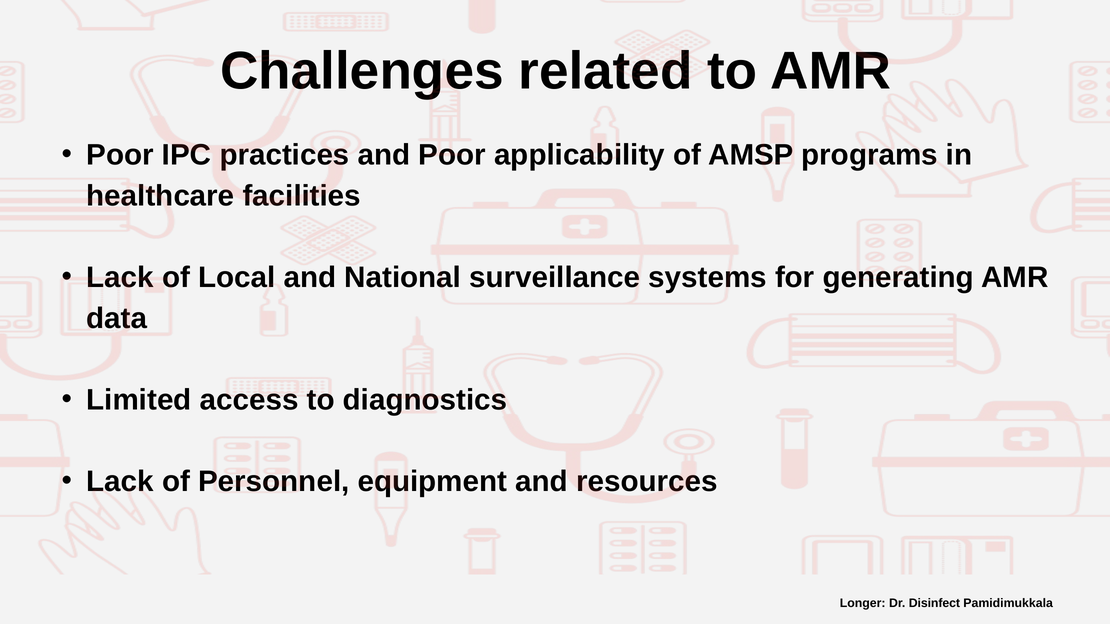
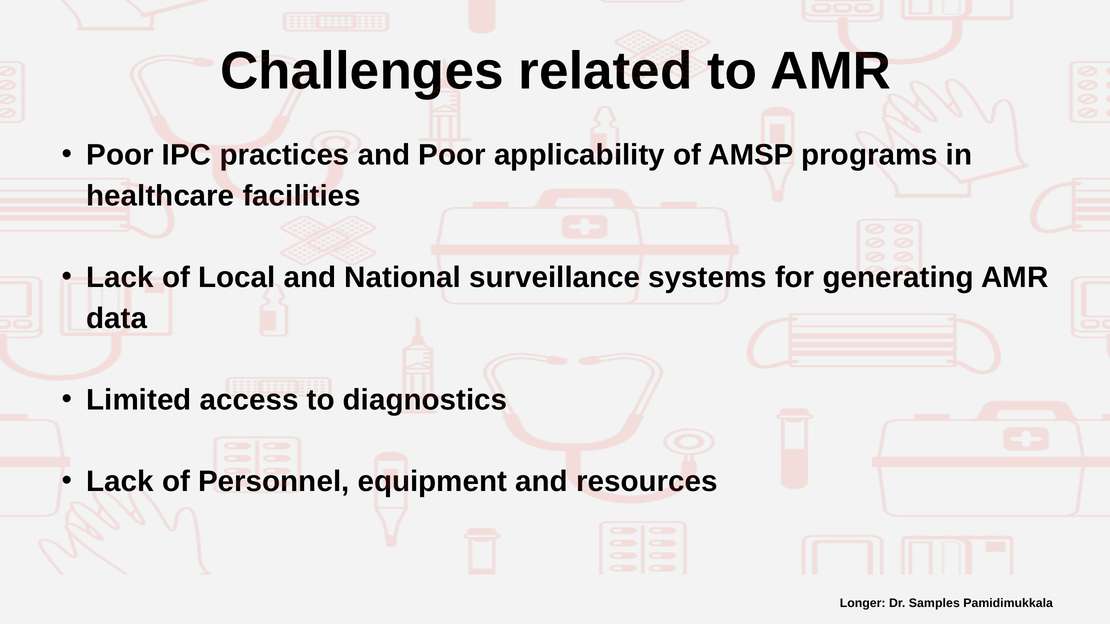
Disinfect: Disinfect -> Samples (934, 603)
